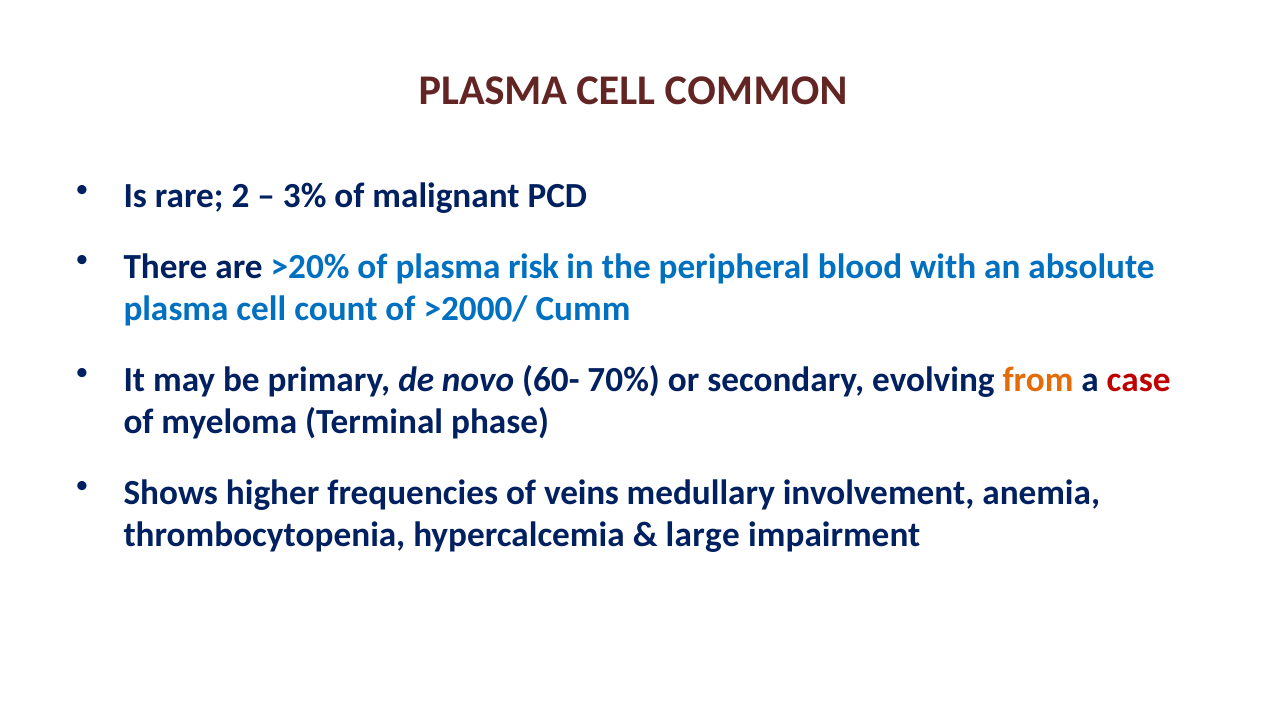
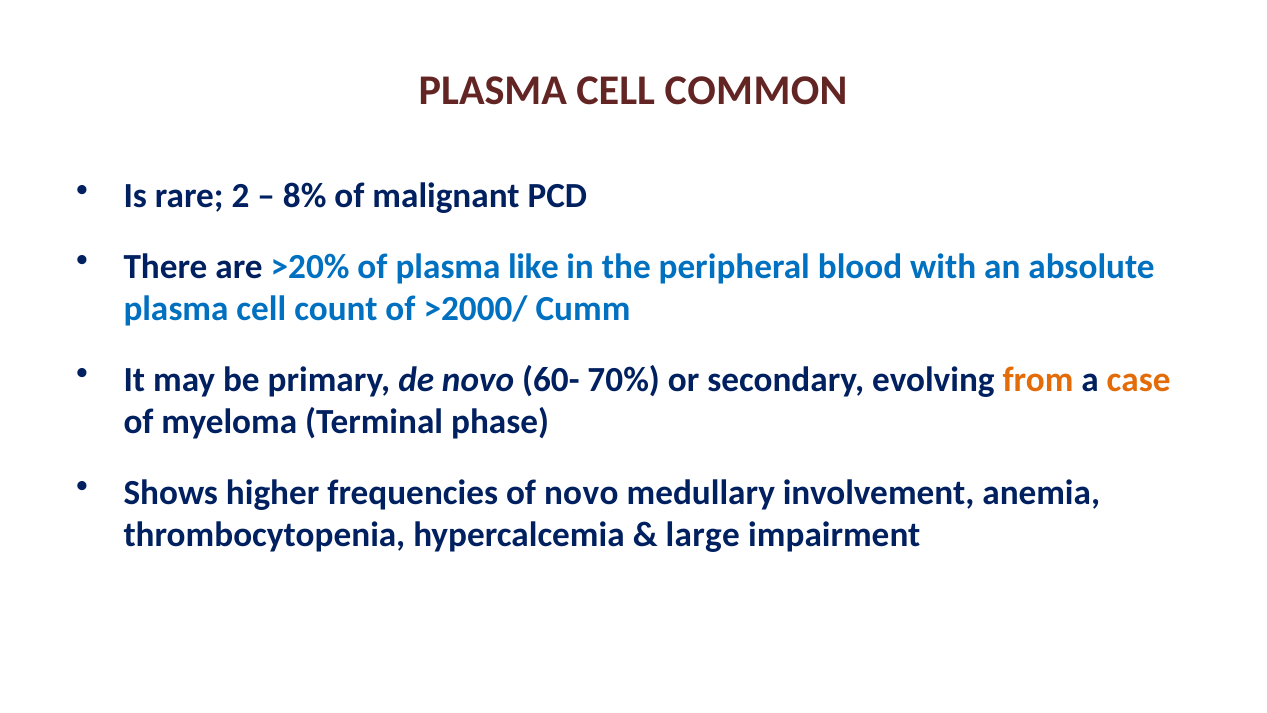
3%: 3% -> 8% (305, 196)
risk: risk -> like (534, 267)
case colour: red -> orange (1139, 379)
of veins: veins -> novo (581, 492)
